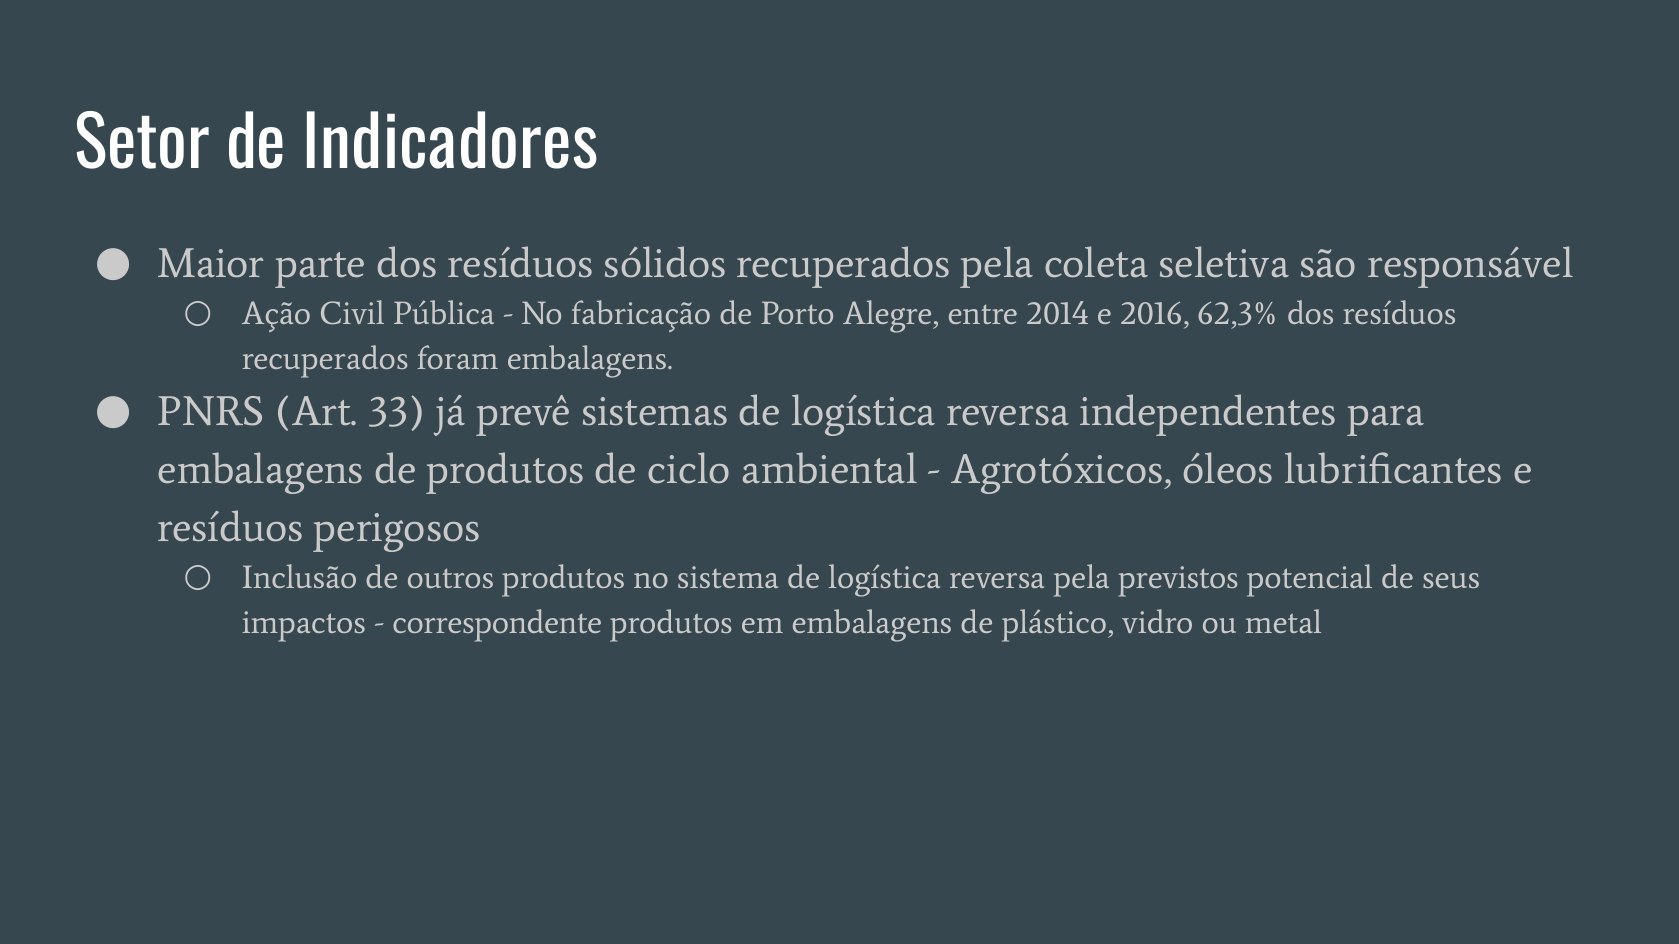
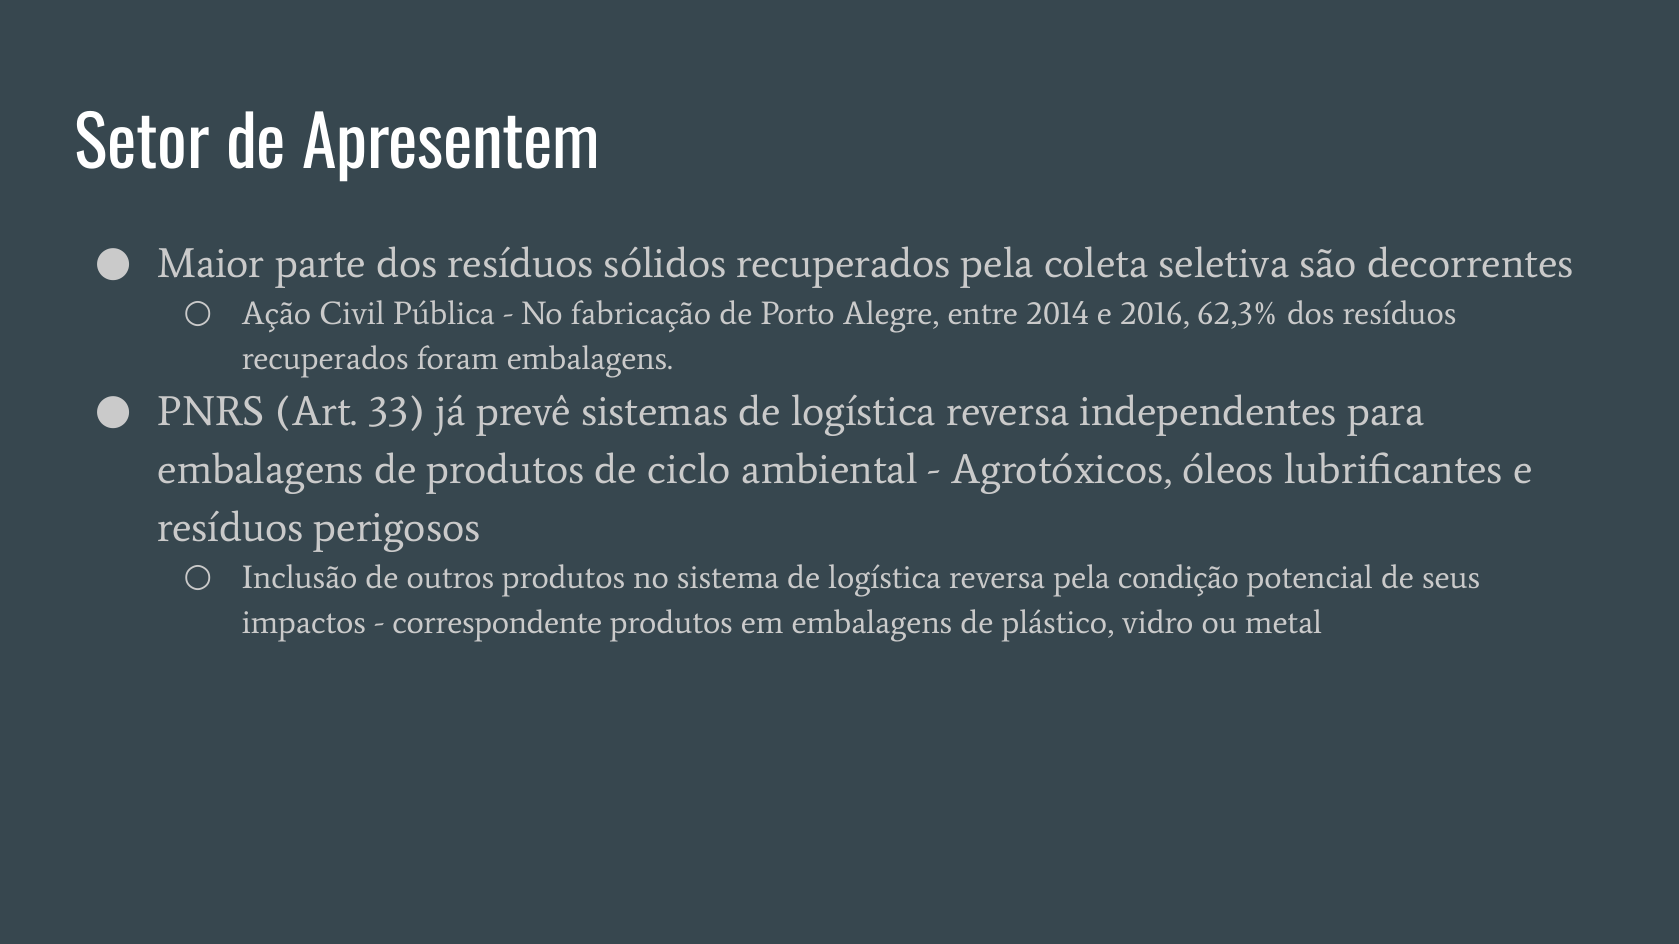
Indicadores: Indicadores -> Apresentem (451, 145)
responsável: responsável -> decorrentes (1471, 264)
previstos: previstos -> condição (1178, 578)
